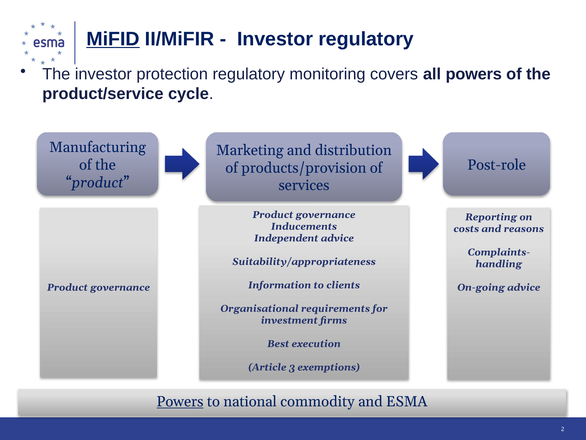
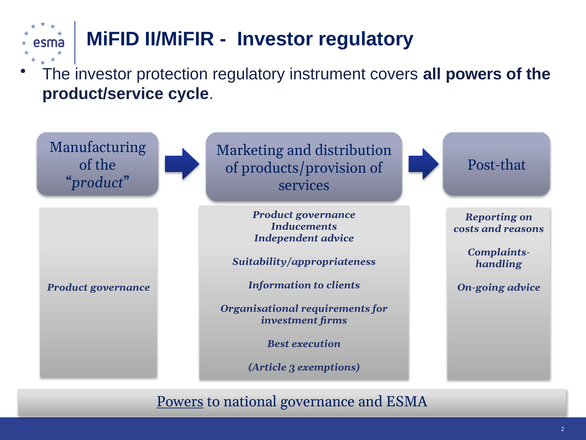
MiFID underline: present -> none (113, 39)
monitoring: monitoring -> instrument (328, 74)
Post-role: Post-role -> Post-that (497, 165)
national commodity: commodity -> governance (317, 401)
